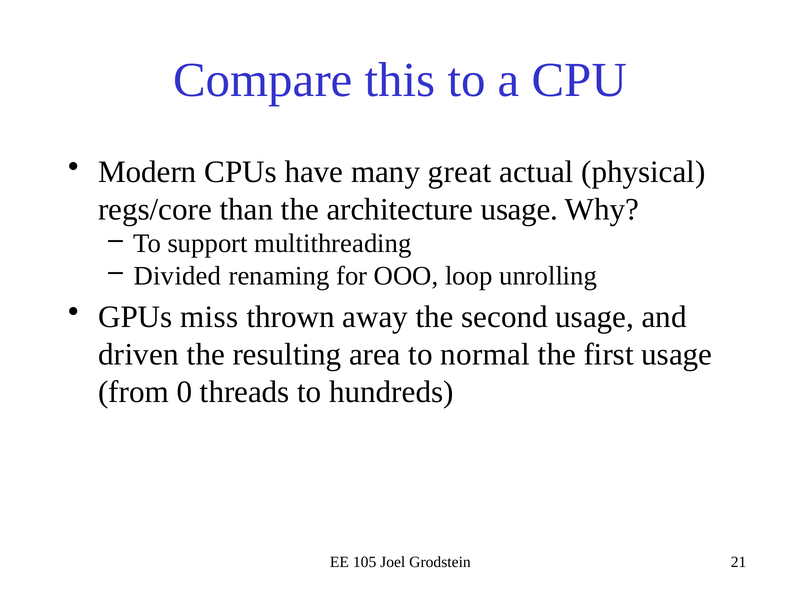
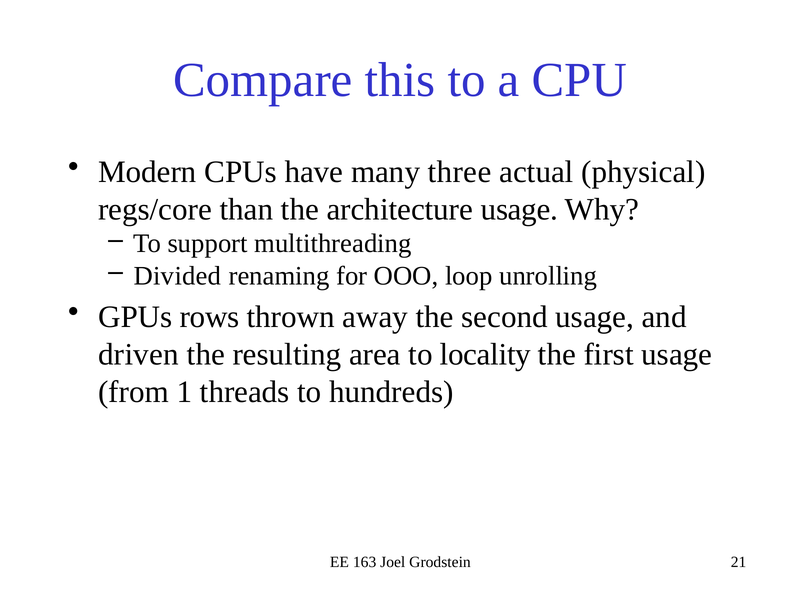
great: great -> three (460, 172)
miss: miss -> rows (210, 317)
normal: normal -> locality (485, 354)
0: 0 -> 1 (184, 392)
105: 105 -> 163 (365, 562)
